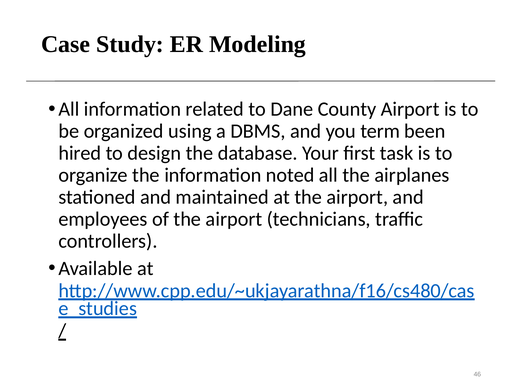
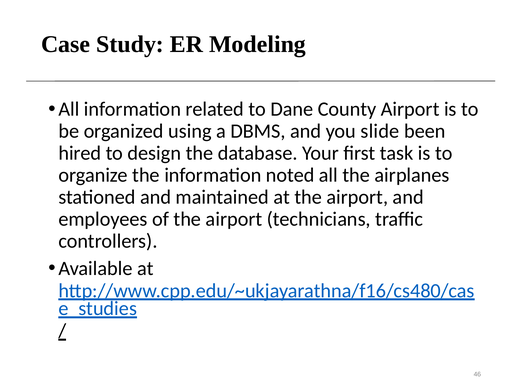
term: term -> slide (380, 131)
